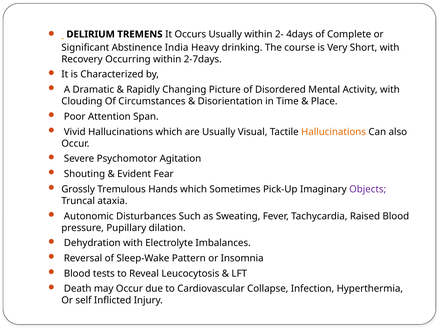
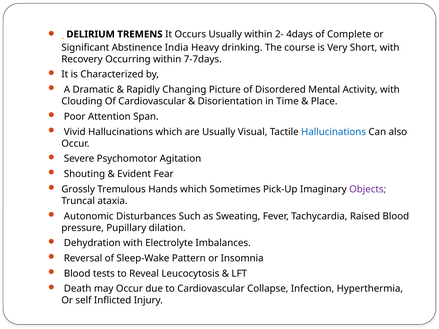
2-7days: 2-7days -> 7-7days (203, 59)
Of Circumstances: Circumstances -> Cardiovascular (152, 101)
Hallucinations colour: orange -> blue (334, 132)
